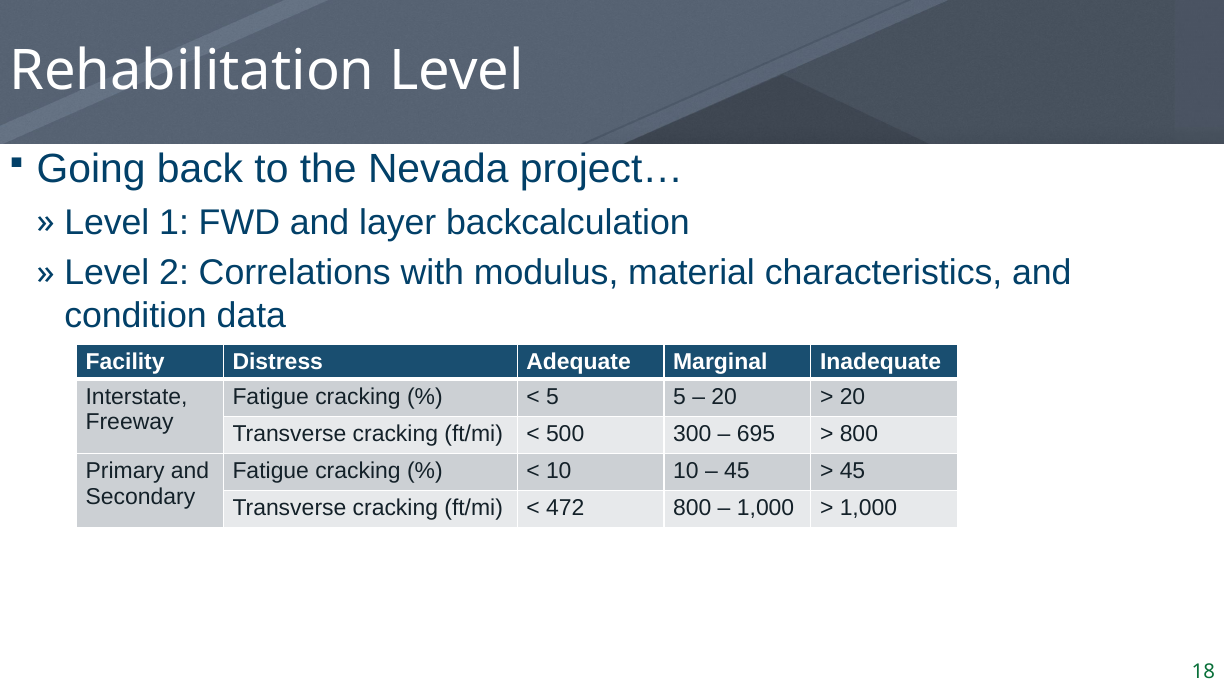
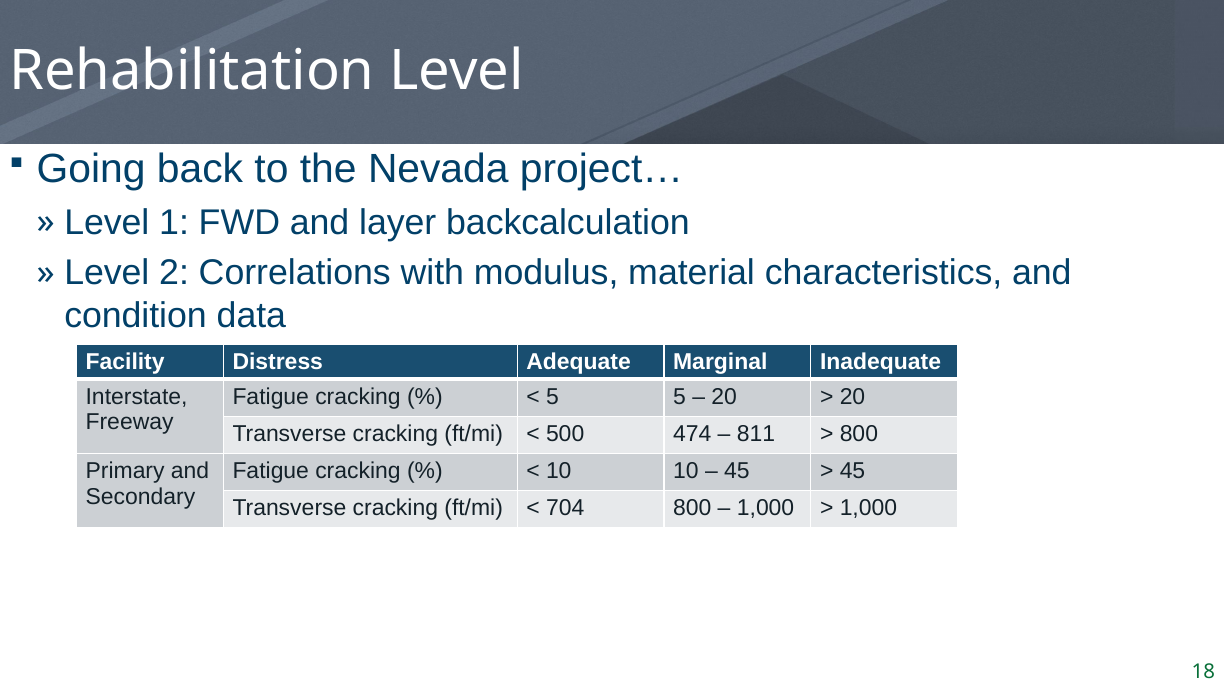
300: 300 -> 474 (692, 434)
695: 695 -> 811 (756, 434)
472: 472 -> 704 (565, 509)
